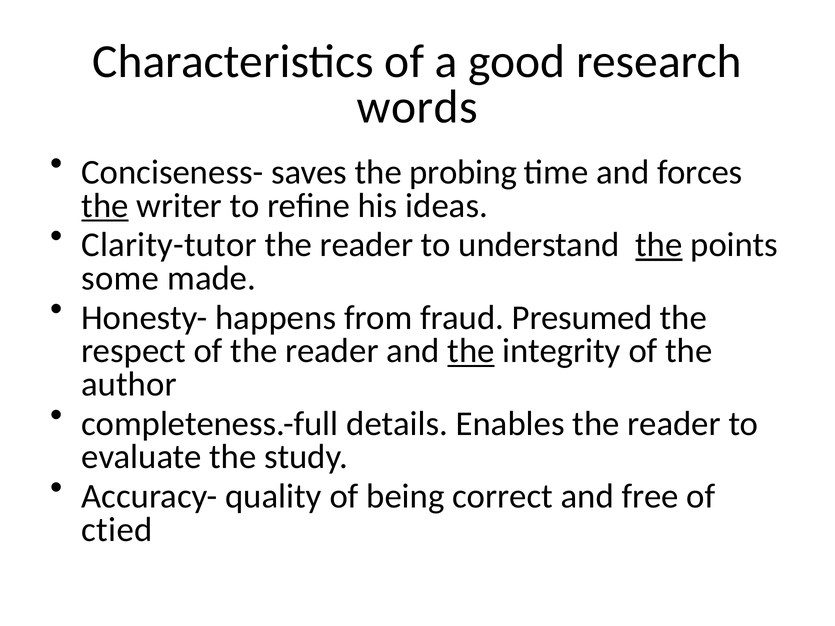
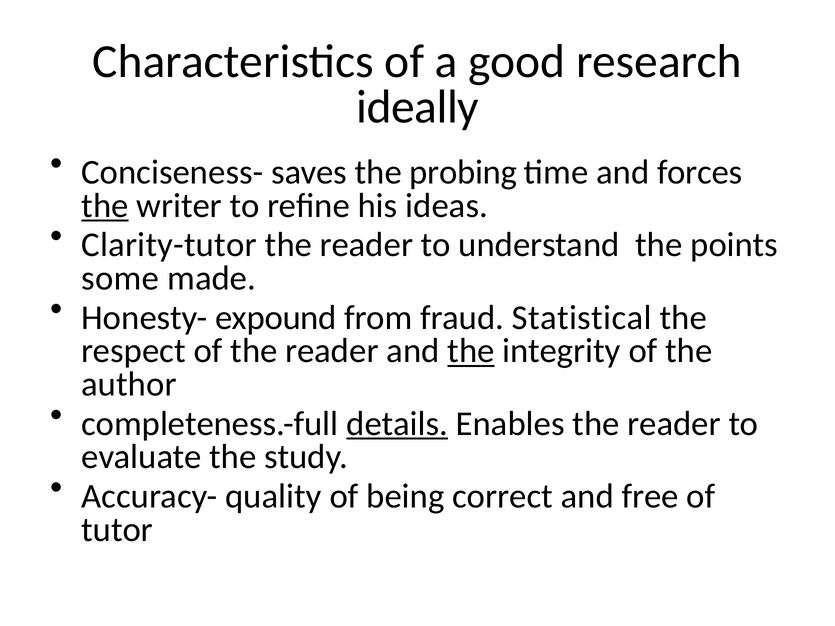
words: words -> ideally (418, 107)
the underline: present -> none (659, 245)
happens: happens -> expound (276, 318)
Presumed: Presumed -> Statistical (582, 318)
details underline: none -> present (397, 424)
ctied: ctied -> tutor (117, 530)
